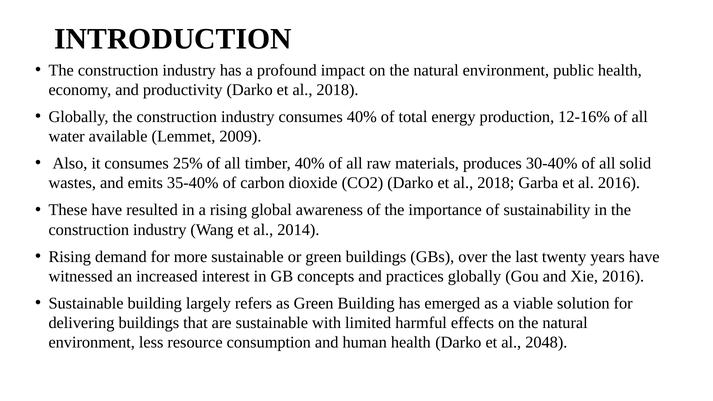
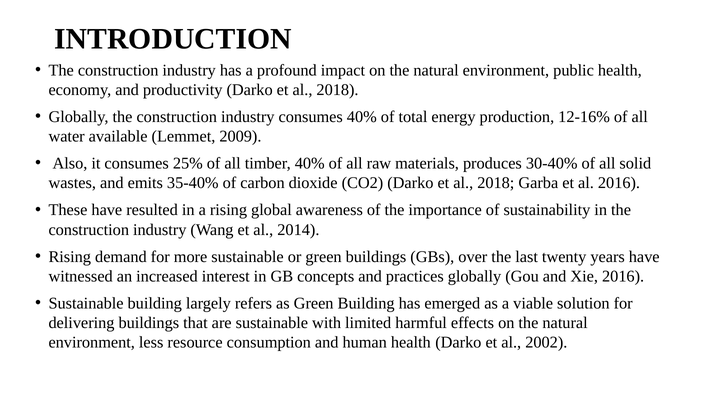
2048: 2048 -> 2002 (546, 343)
